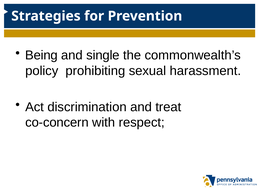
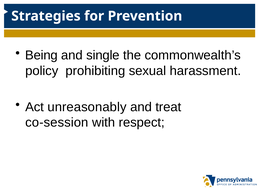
discrimination: discrimination -> unreasonably (87, 107)
co-concern: co-concern -> co-session (57, 123)
